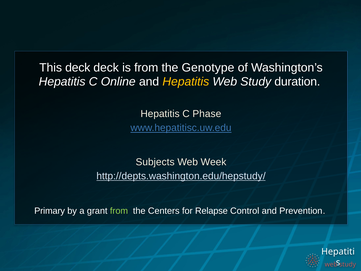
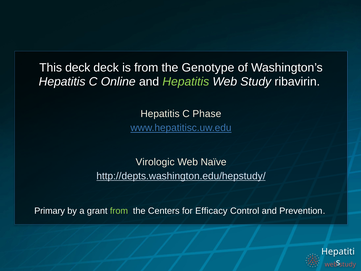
Hepatitis colour: yellow -> light green (186, 82)
duration: duration -> ribavirin (297, 82)
Subjects: Subjects -> Virologic (155, 162)
Week: Week -> Naïve (214, 162)
Relapse: Relapse -> Efficacy (211, 211)
